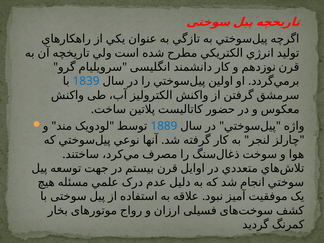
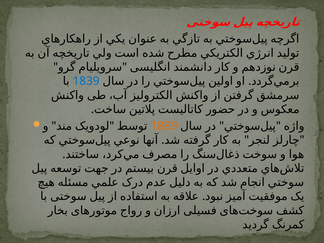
1889 colour: blue -> orange (164, 126)
